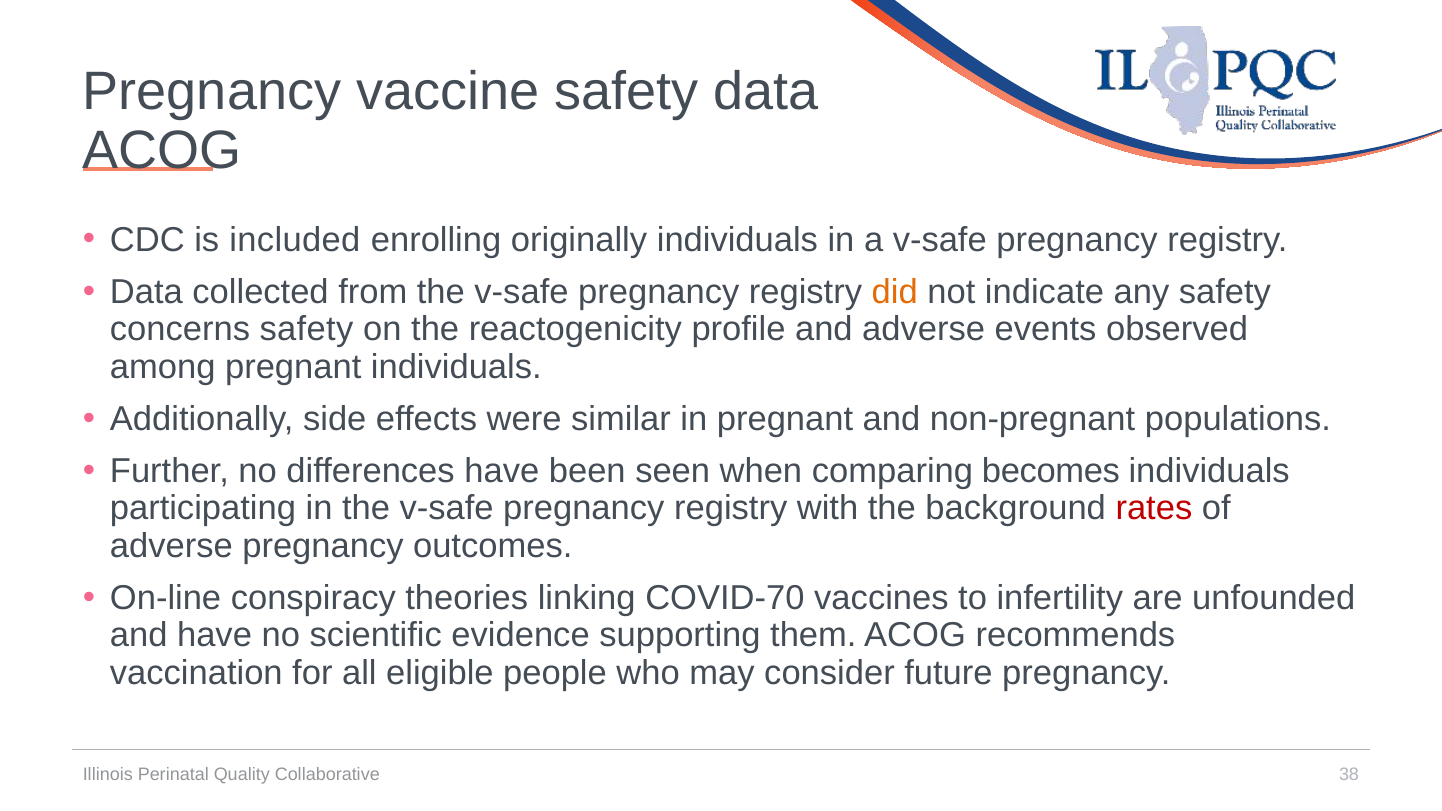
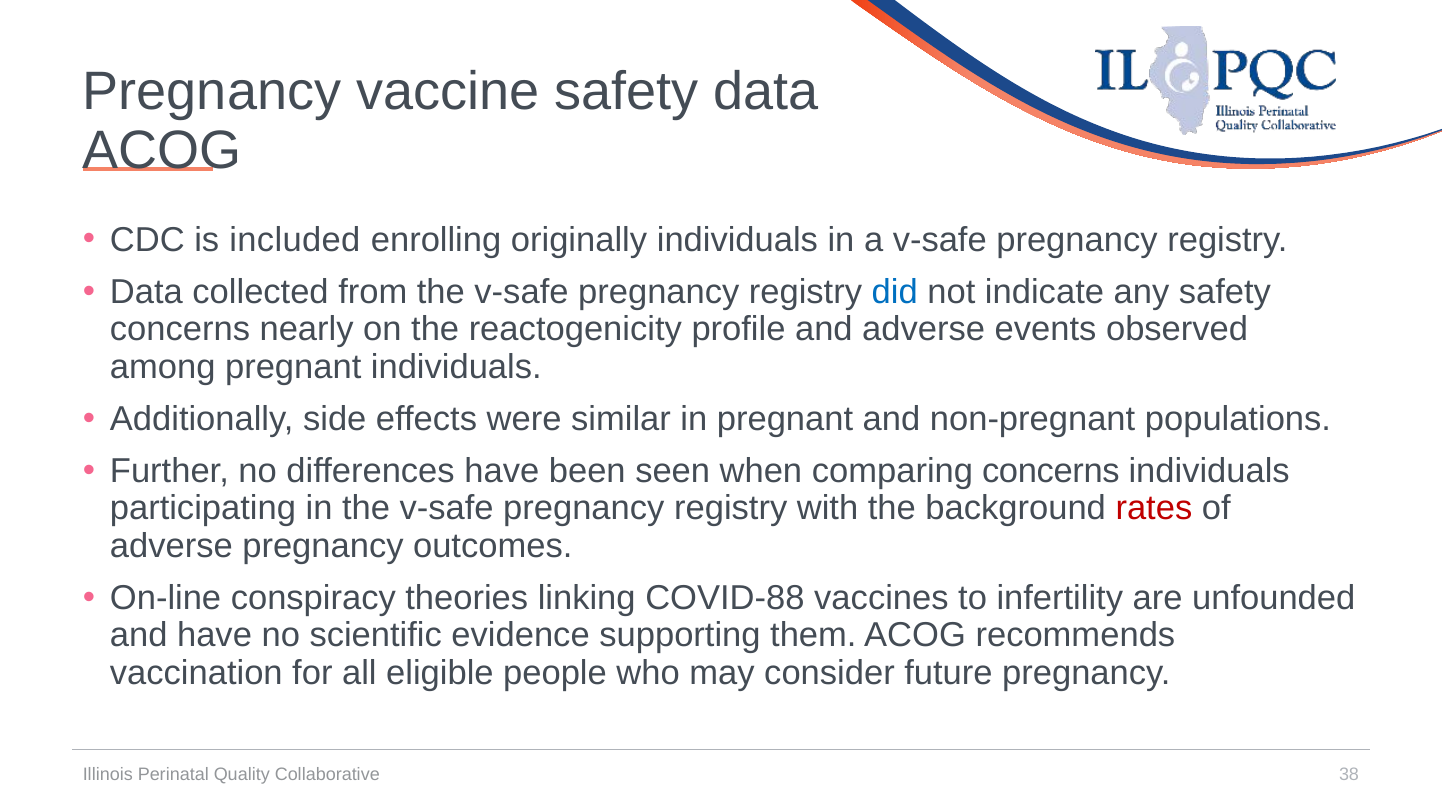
did colour: orange -> blue (895, 292)
concerns safety: safety -> nearly (307, 329)
comparing becomes: becomes -> concerns (1051, 471)
COVID-70: COVID-70 -> COVID-88 (725, 598)
